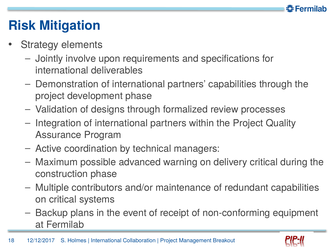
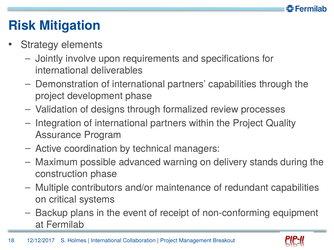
delivery critical: critical -> stands (264, 163)
